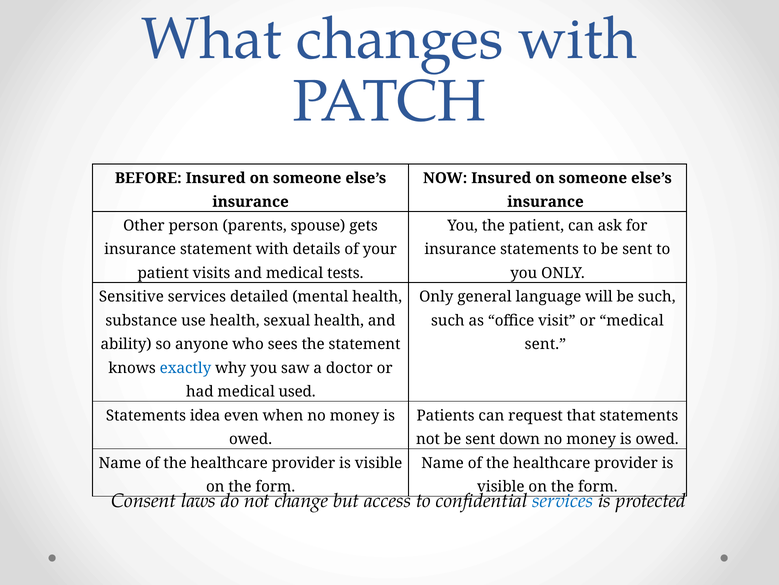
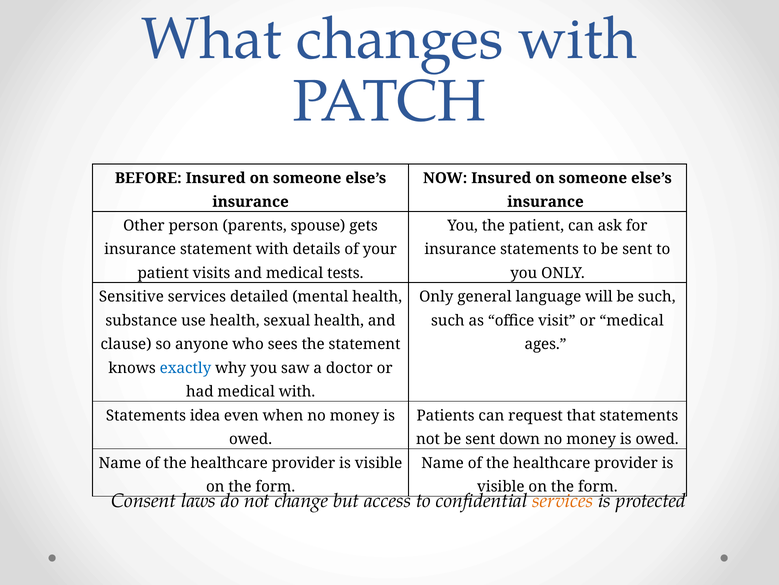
ability: ability -> clause (126, 344)
sent: sent -> ages (546, 344)
medical used: used -> with (297, 391)
services colour: blue -> orange (563, 500)
